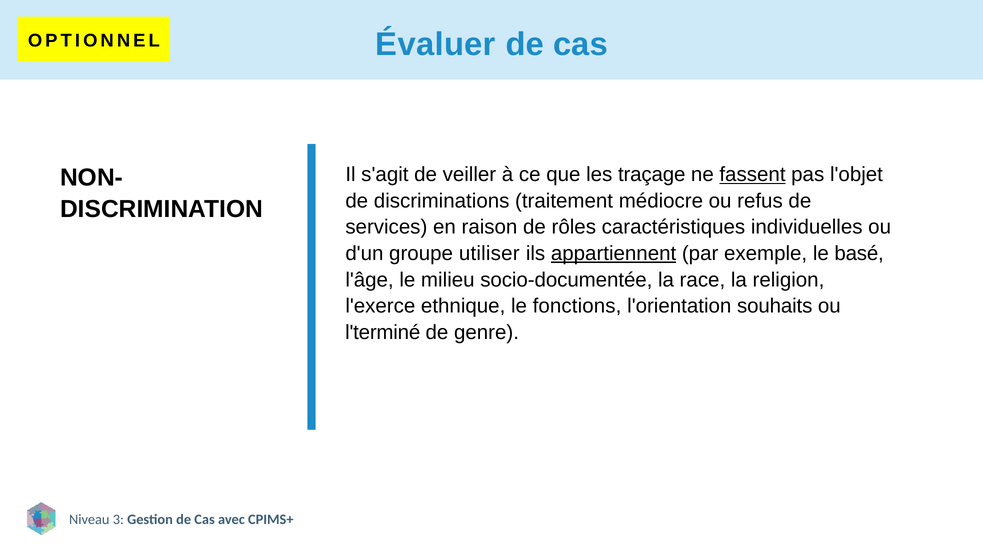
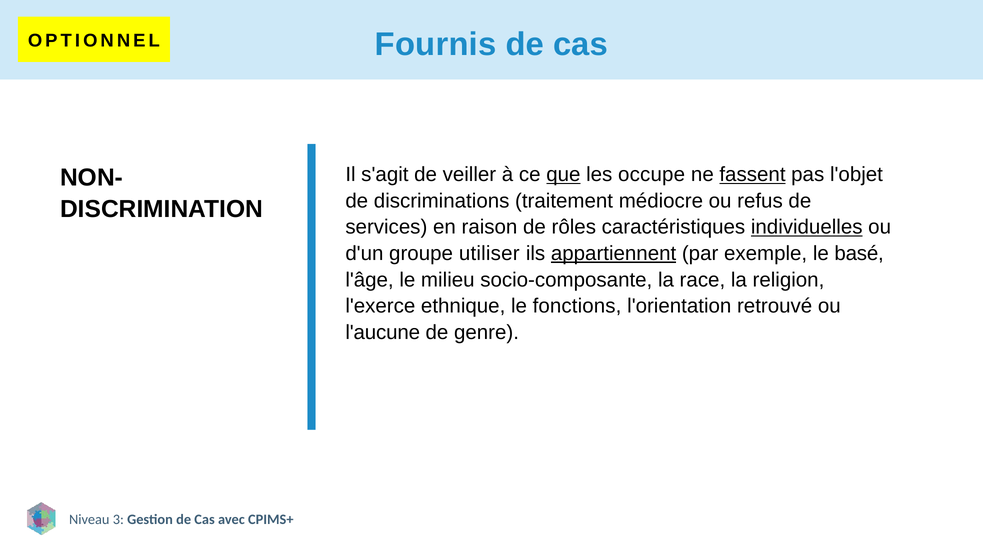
Évaluer: Évaluer -> Fournis (436, 45)
que underline: none -> present (563, 175)
traçage: traçage -> occupe (652, 175)
individuelles underline: none -> present (807, 227)
socio-documentée: socio-documentée -> socio-composante (566, 280)
souhaits: souhaits -> retrouvé (775, 306)
l'terminé: l'terminé -> l'aucune (383, 332)
